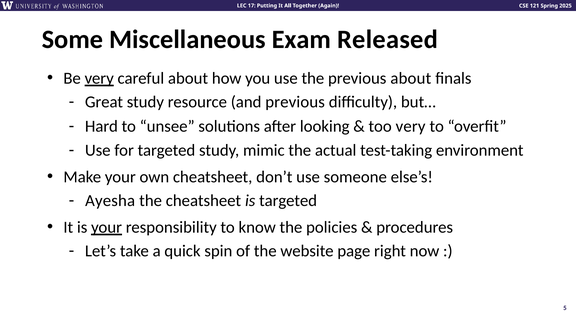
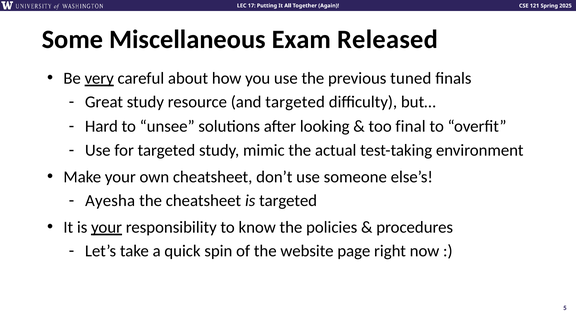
previous about: about -> tuned (411, 78)
and previous: previous -> targeted (295, 102)
too very: very -> final (411, 126)
